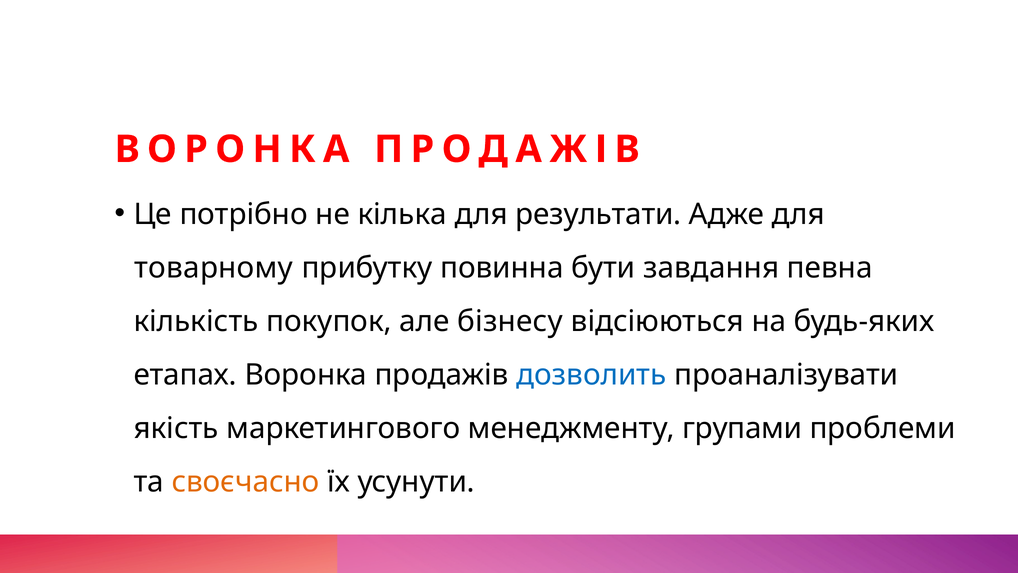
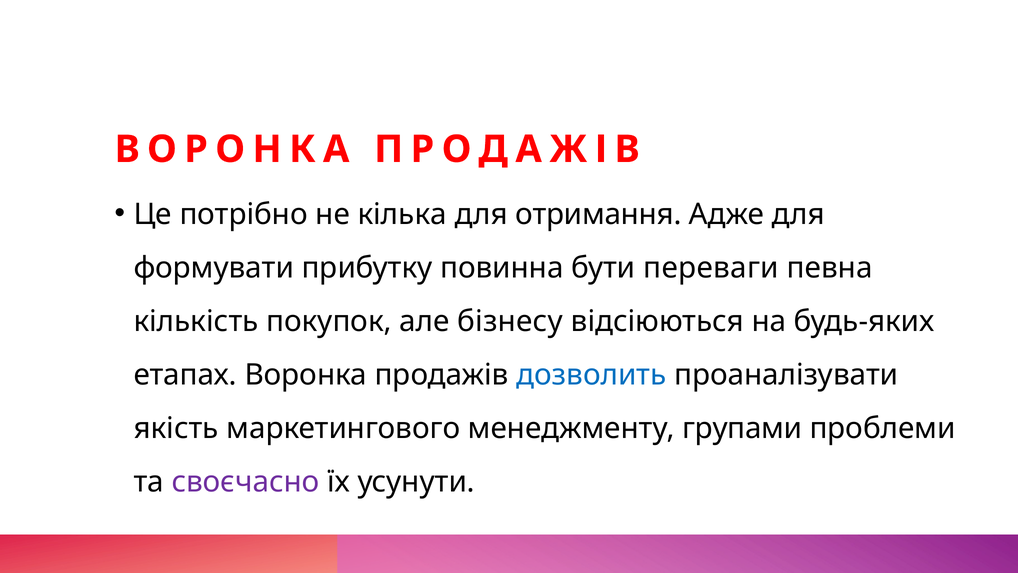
результати: результати -> отримання (598, 214)
товарному: товарному -> формувати (214, 268)
завдання: завдання -> переваги (711, 268)
своєчасно colour: orange -> purple (245, 481)
